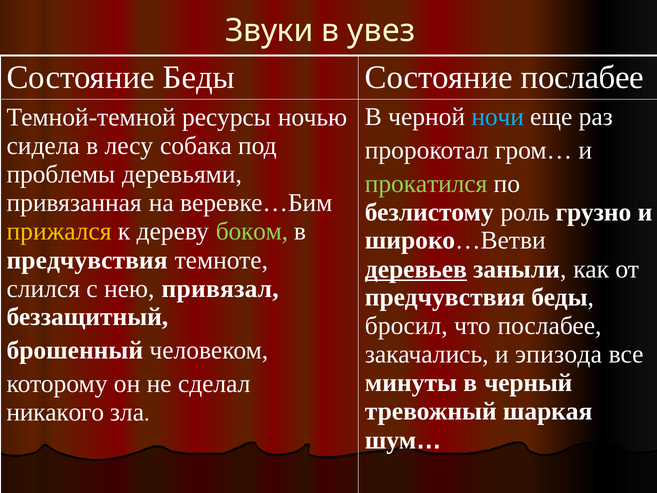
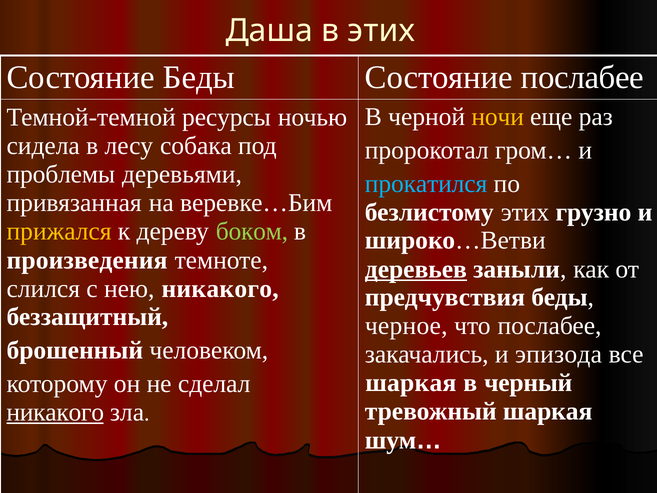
Звуки: Звуки -> Даша (269, 31)
в увез: увез -> этих (381, 31)
ночи colour: light blue -> yellow (498, 117)
прокатился colour: light green -> light blue (426, 184)
безлистому роль: роль -> этих (525, 212)
предчувствия: предчувствия -> произведения (87, 260)
нею привязал: привязал -> никакого (220, 289)
бросил: бросил -> черное (406, 326)
минуты: минуты -> шаркая (411, 383)
никакого underline: none -> present (55, 412)
